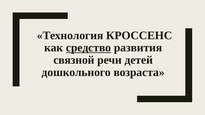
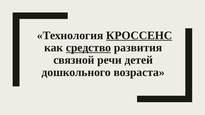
КРОССЕНС underline: none -> present (139, 35)
